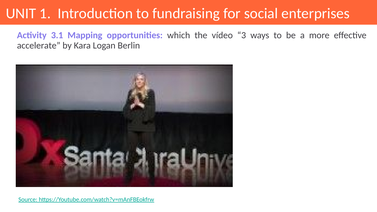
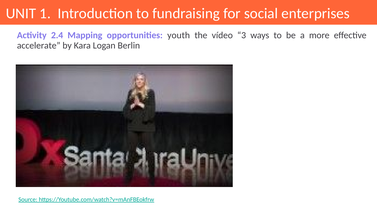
3.1: 3.1 -> 2.4 (57, 35)
which: which -> youth (179, 35)
